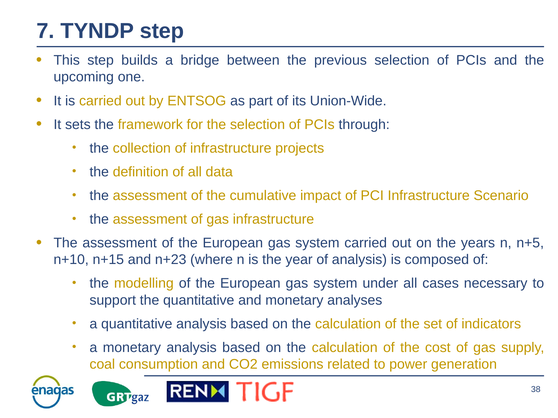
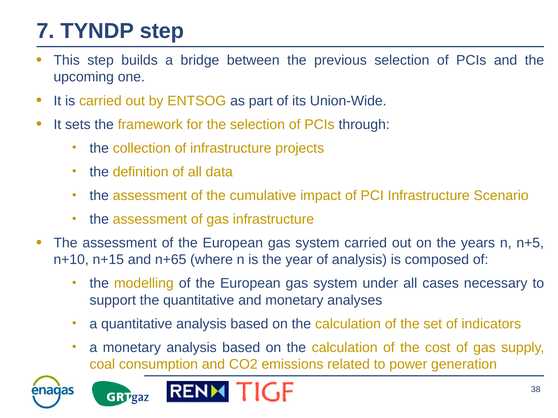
n+23: n+23 -> n+65 (171, 260)
